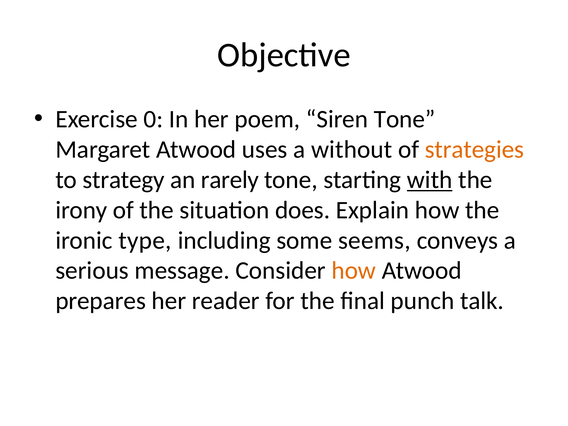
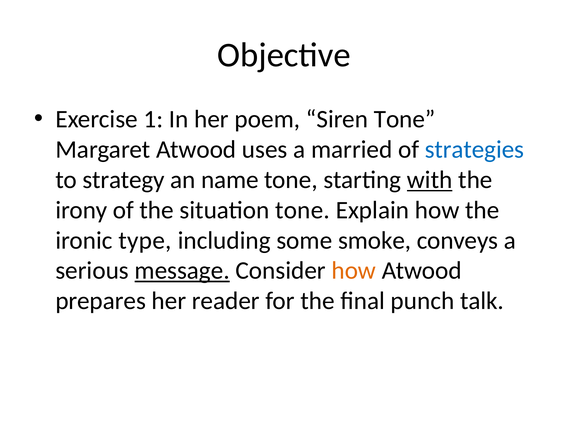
0: 0 -> 1 (153, 119)
without: without -> married (352, 149)
strategies colour: orange -> blue (474, 149)
rarely: rarely -> name (230, 180)
situation does: does -> tone (302, 210)
seems: seems -> smoke (375, 240)
message underline: none -> present (182, 271)
